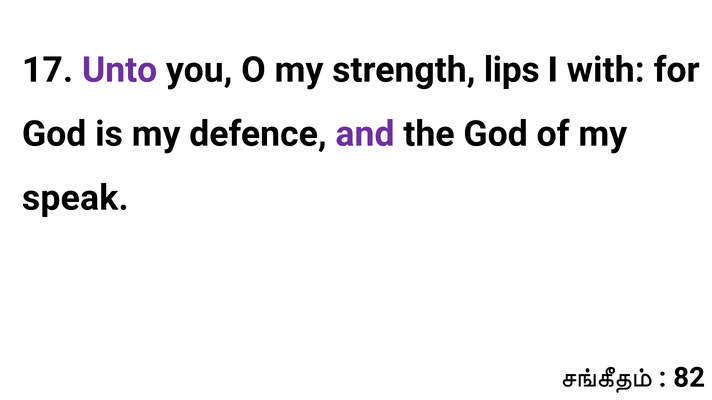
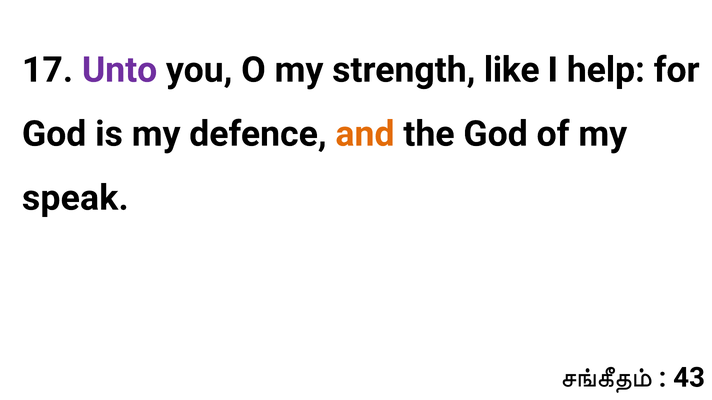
lips: lips -> like (512, 70)
with: with -> help (606, 70)
and colour: purple -> orange (365, 134)
82: 82 -> 43 (689, 378)
